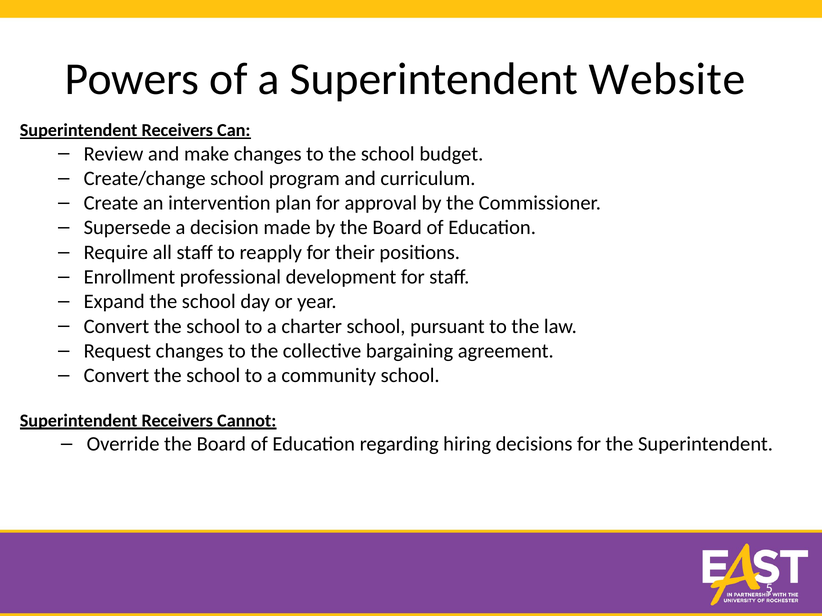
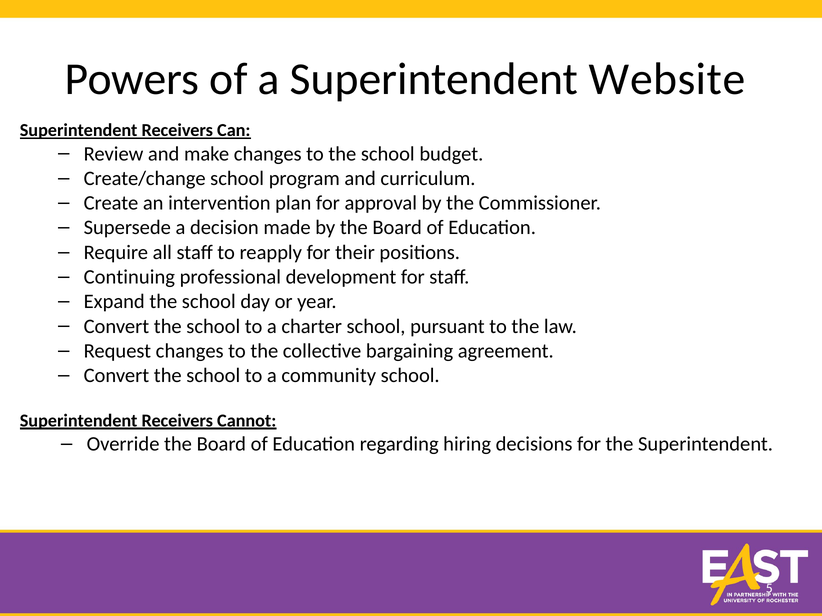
Enrollment: Enrollment -> Continuing (129, 277)
